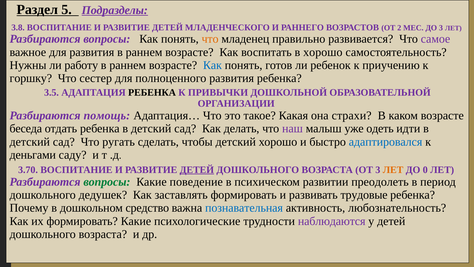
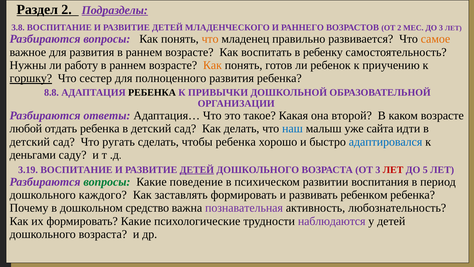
Раздел 5: 5 -> 2 (67, 10)
самое colour: purple -> orange (436, 39)
в хорошо: хорошо -> ребенку (323, 52)
Как colour: blue -> orange (212, 65)
горшку underline: none -> present (31, 78)
3.5: 3.5 -> 8.8 (51, 92)
помощь: помощь -> ответы (107, 115)
страхи: страхи -> второй (352, 115)
беседа: беседа -> любой (26, 129)
наш colour: purple -> blue (292, 129)
одеть: одеть -> сайта (380, 129)
чтобы детский: детский -> ребенка (236, 142)
3.70: 3.70 -> 3.19 (28, 170)
ЛЕТ colour: orange -> red (393, 170)
0: 0 -> 5 (425, 170)
преодолеть: преодолеть -> воспитания (380, 182)
дедушек: дедушек -> каждого (103, 195)
трудовые: трудовые -> ребенком (364, 195)
познавательная colour: blue -> purple (244, 208)
